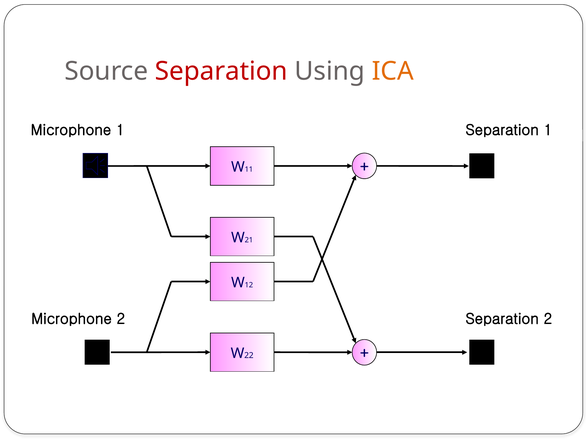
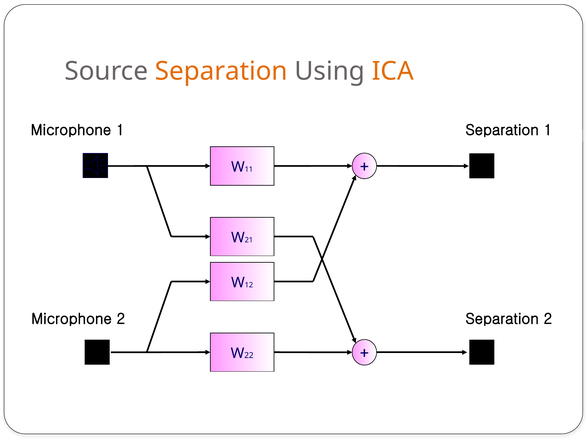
Separation colour: red -> orange (221, 71)
